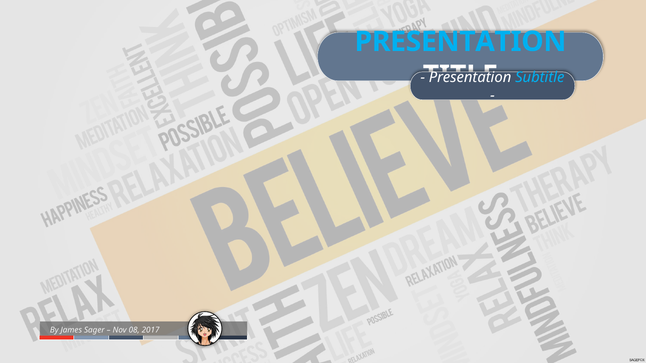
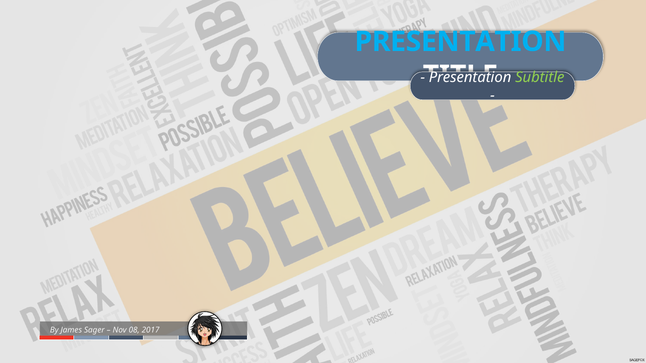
Subtitle colour: light blue -> light green (540, 78)
